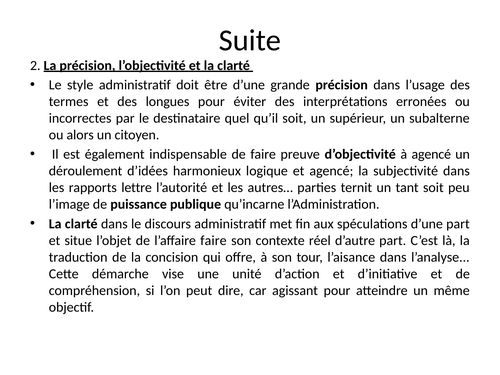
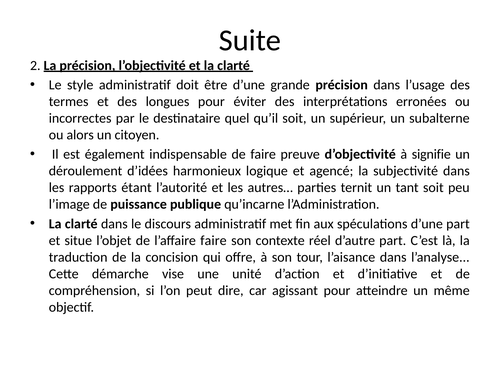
à agencé: agencé -> signifie (431, 154)
lettre: lettre -> étant (137, 188)
